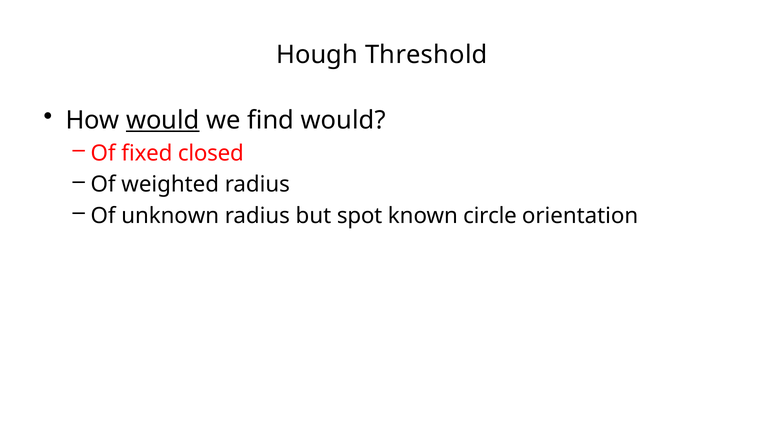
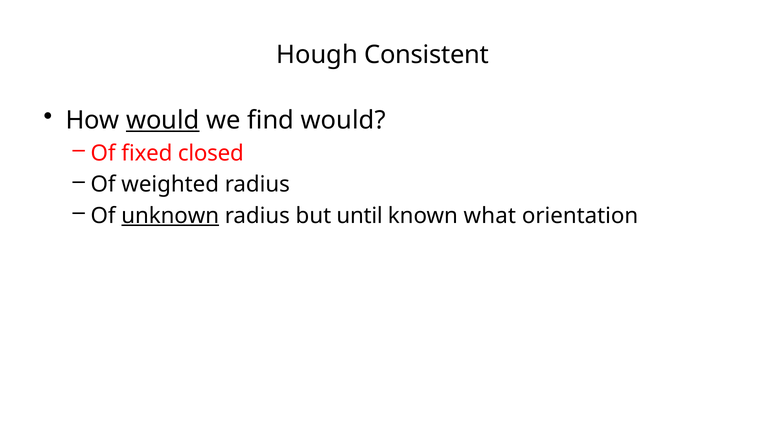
Threshold: Threshold -> Consistent (427, 55)
unknown underline: none -> present (170, 216)
spot: spot -> until (360, 216)
circle: circle -> what (490, 216)
